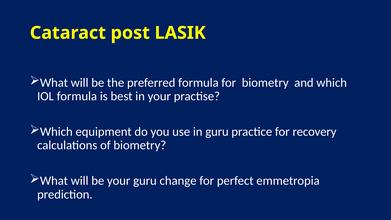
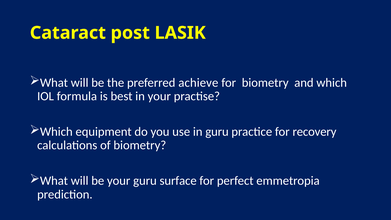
preferred formula: formula -> achieve (198, 83)
change: change -> surface (178, 181)
